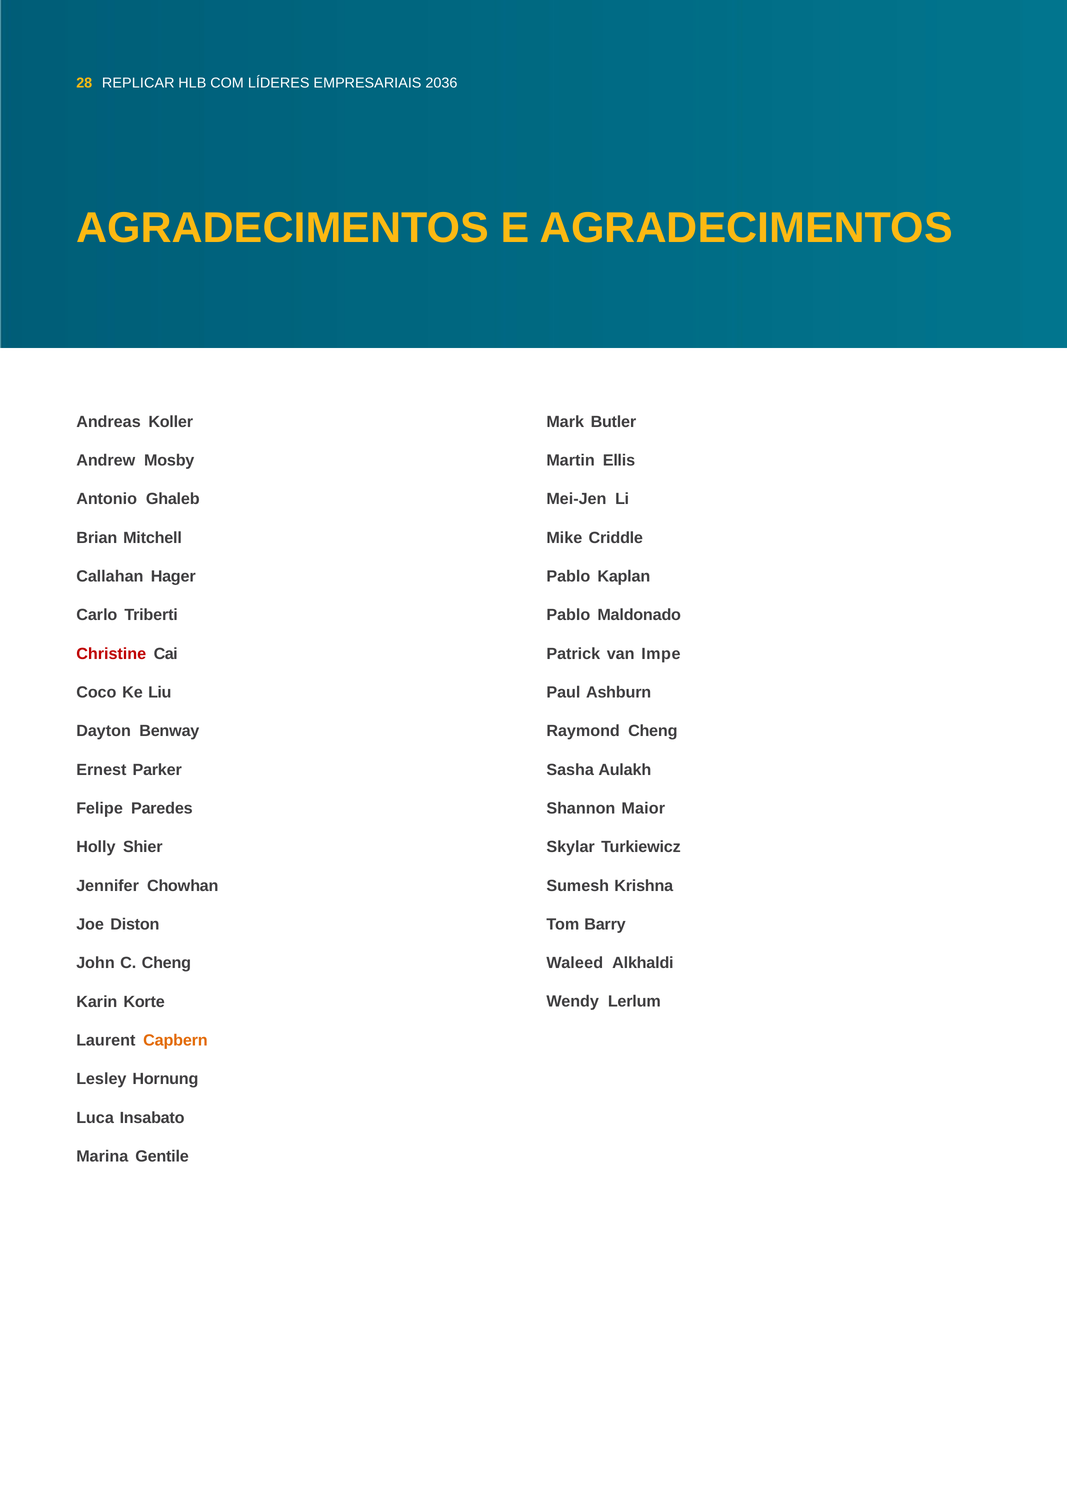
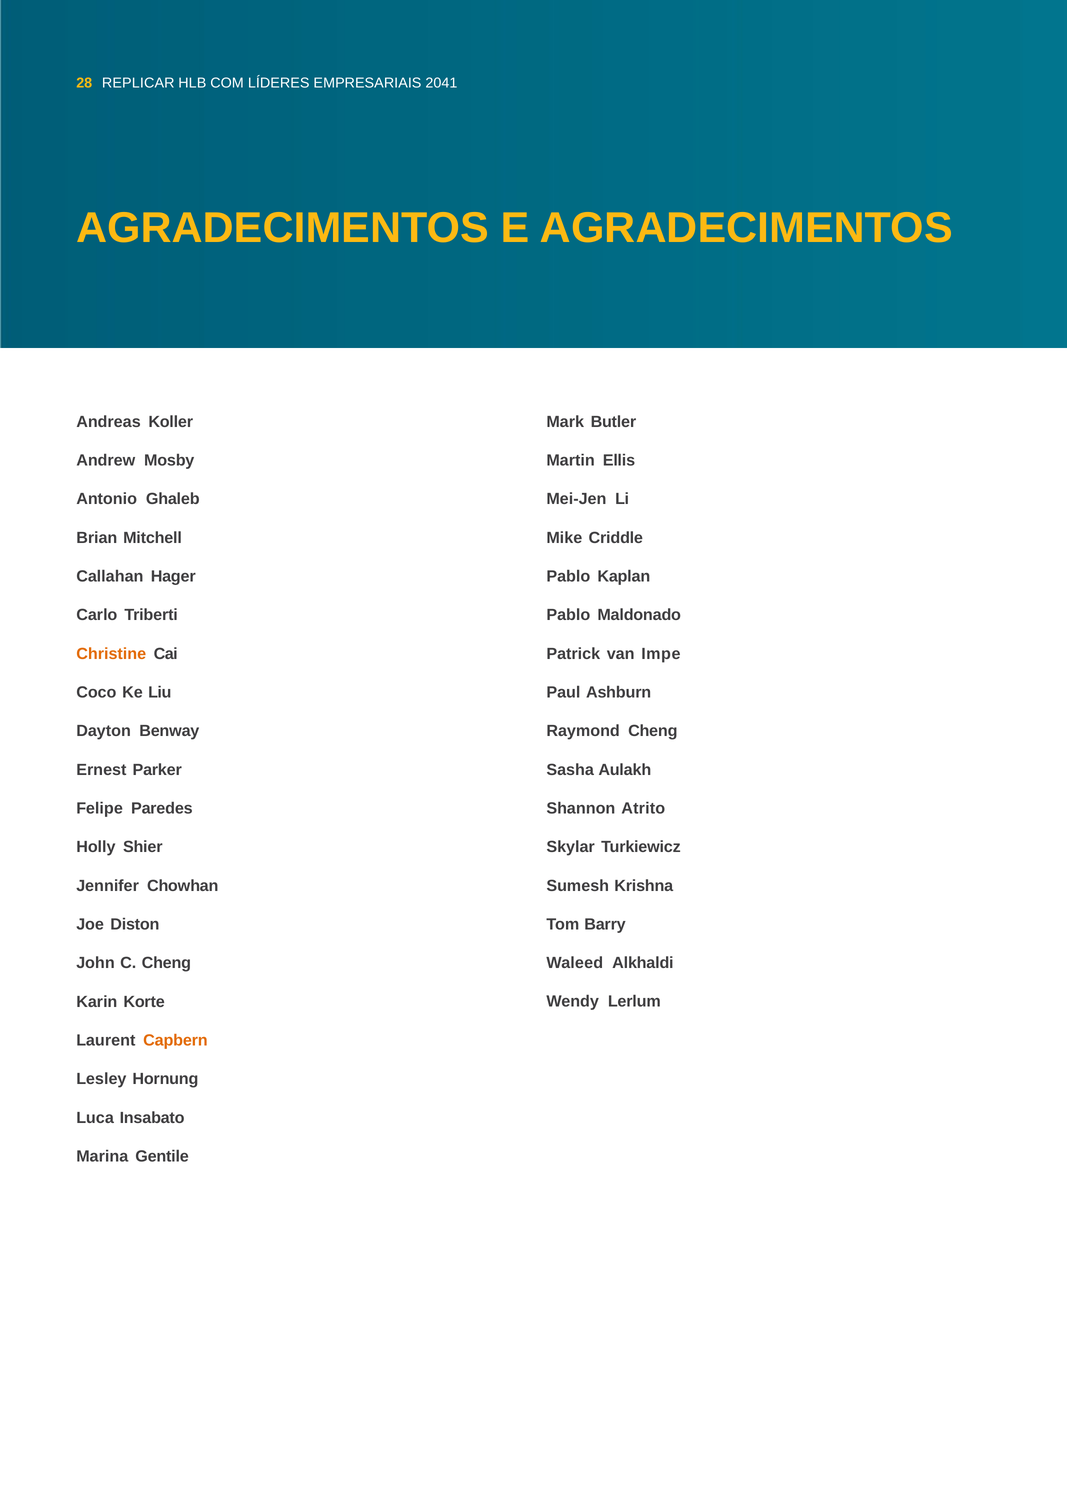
2036: 2036 -> 2041 (441, 83)
Christine colour: red -> orange (111, 653)
Maior: Maior -> Atrito (643, 808)
